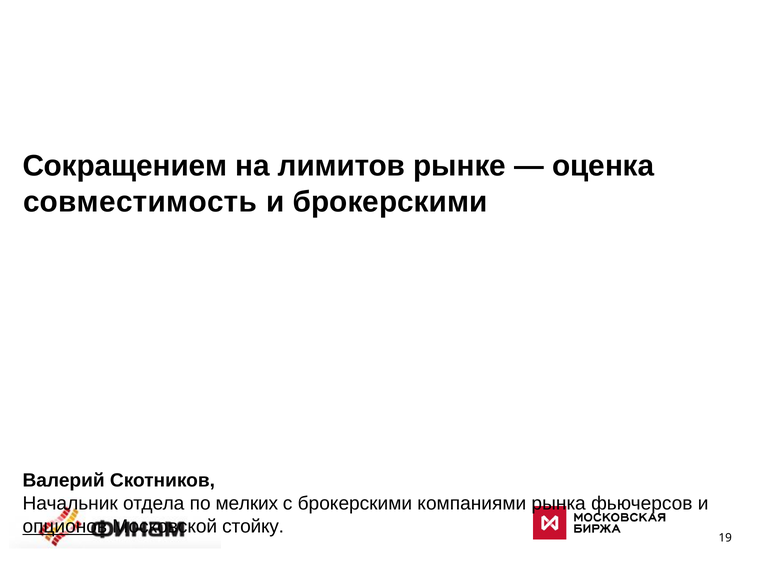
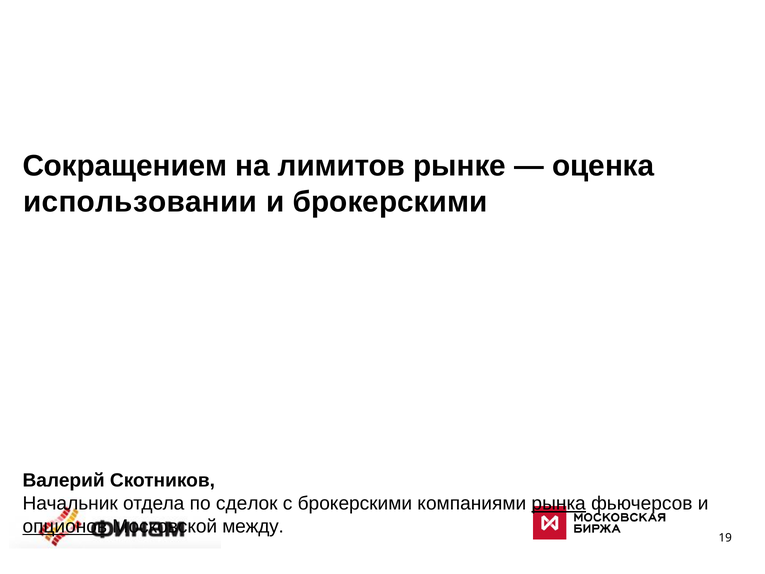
совместимость: совместимость -> использовании (140, 202)
мелких: мелких -> сделок (247, 503)
рынка underline: none -> present (559, 503)
стойку: стойку -> между (253, 526)
